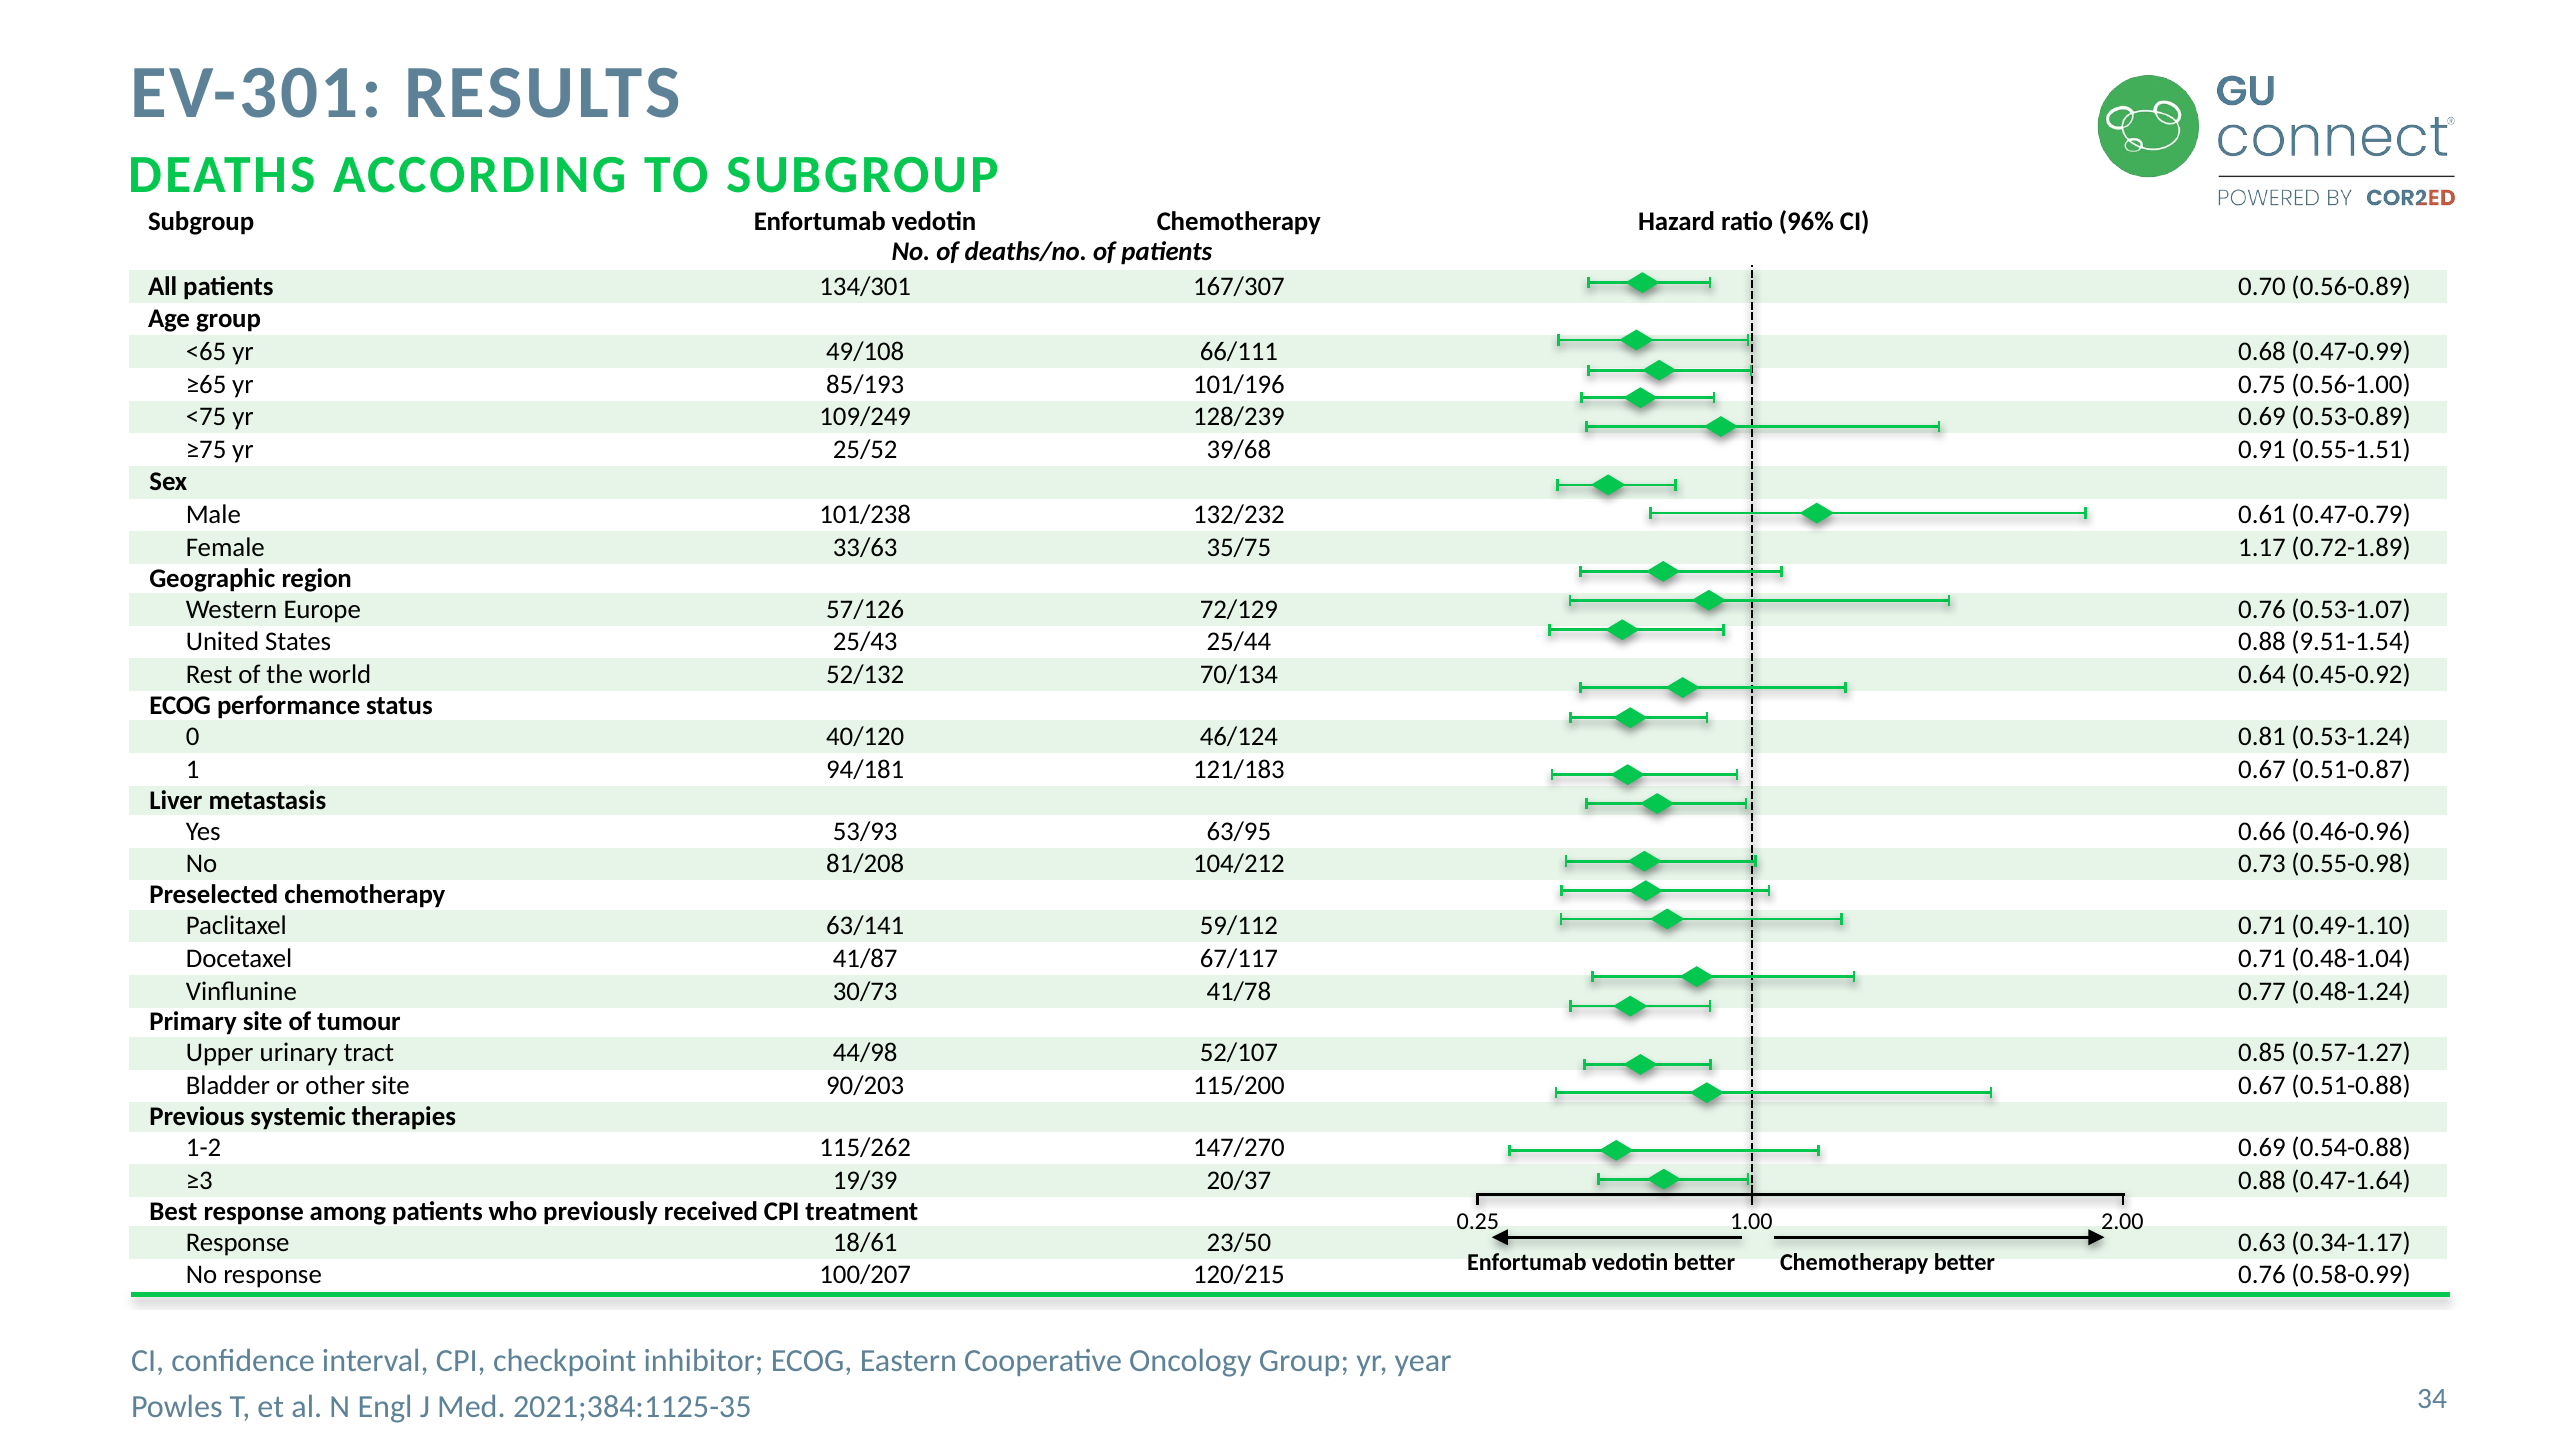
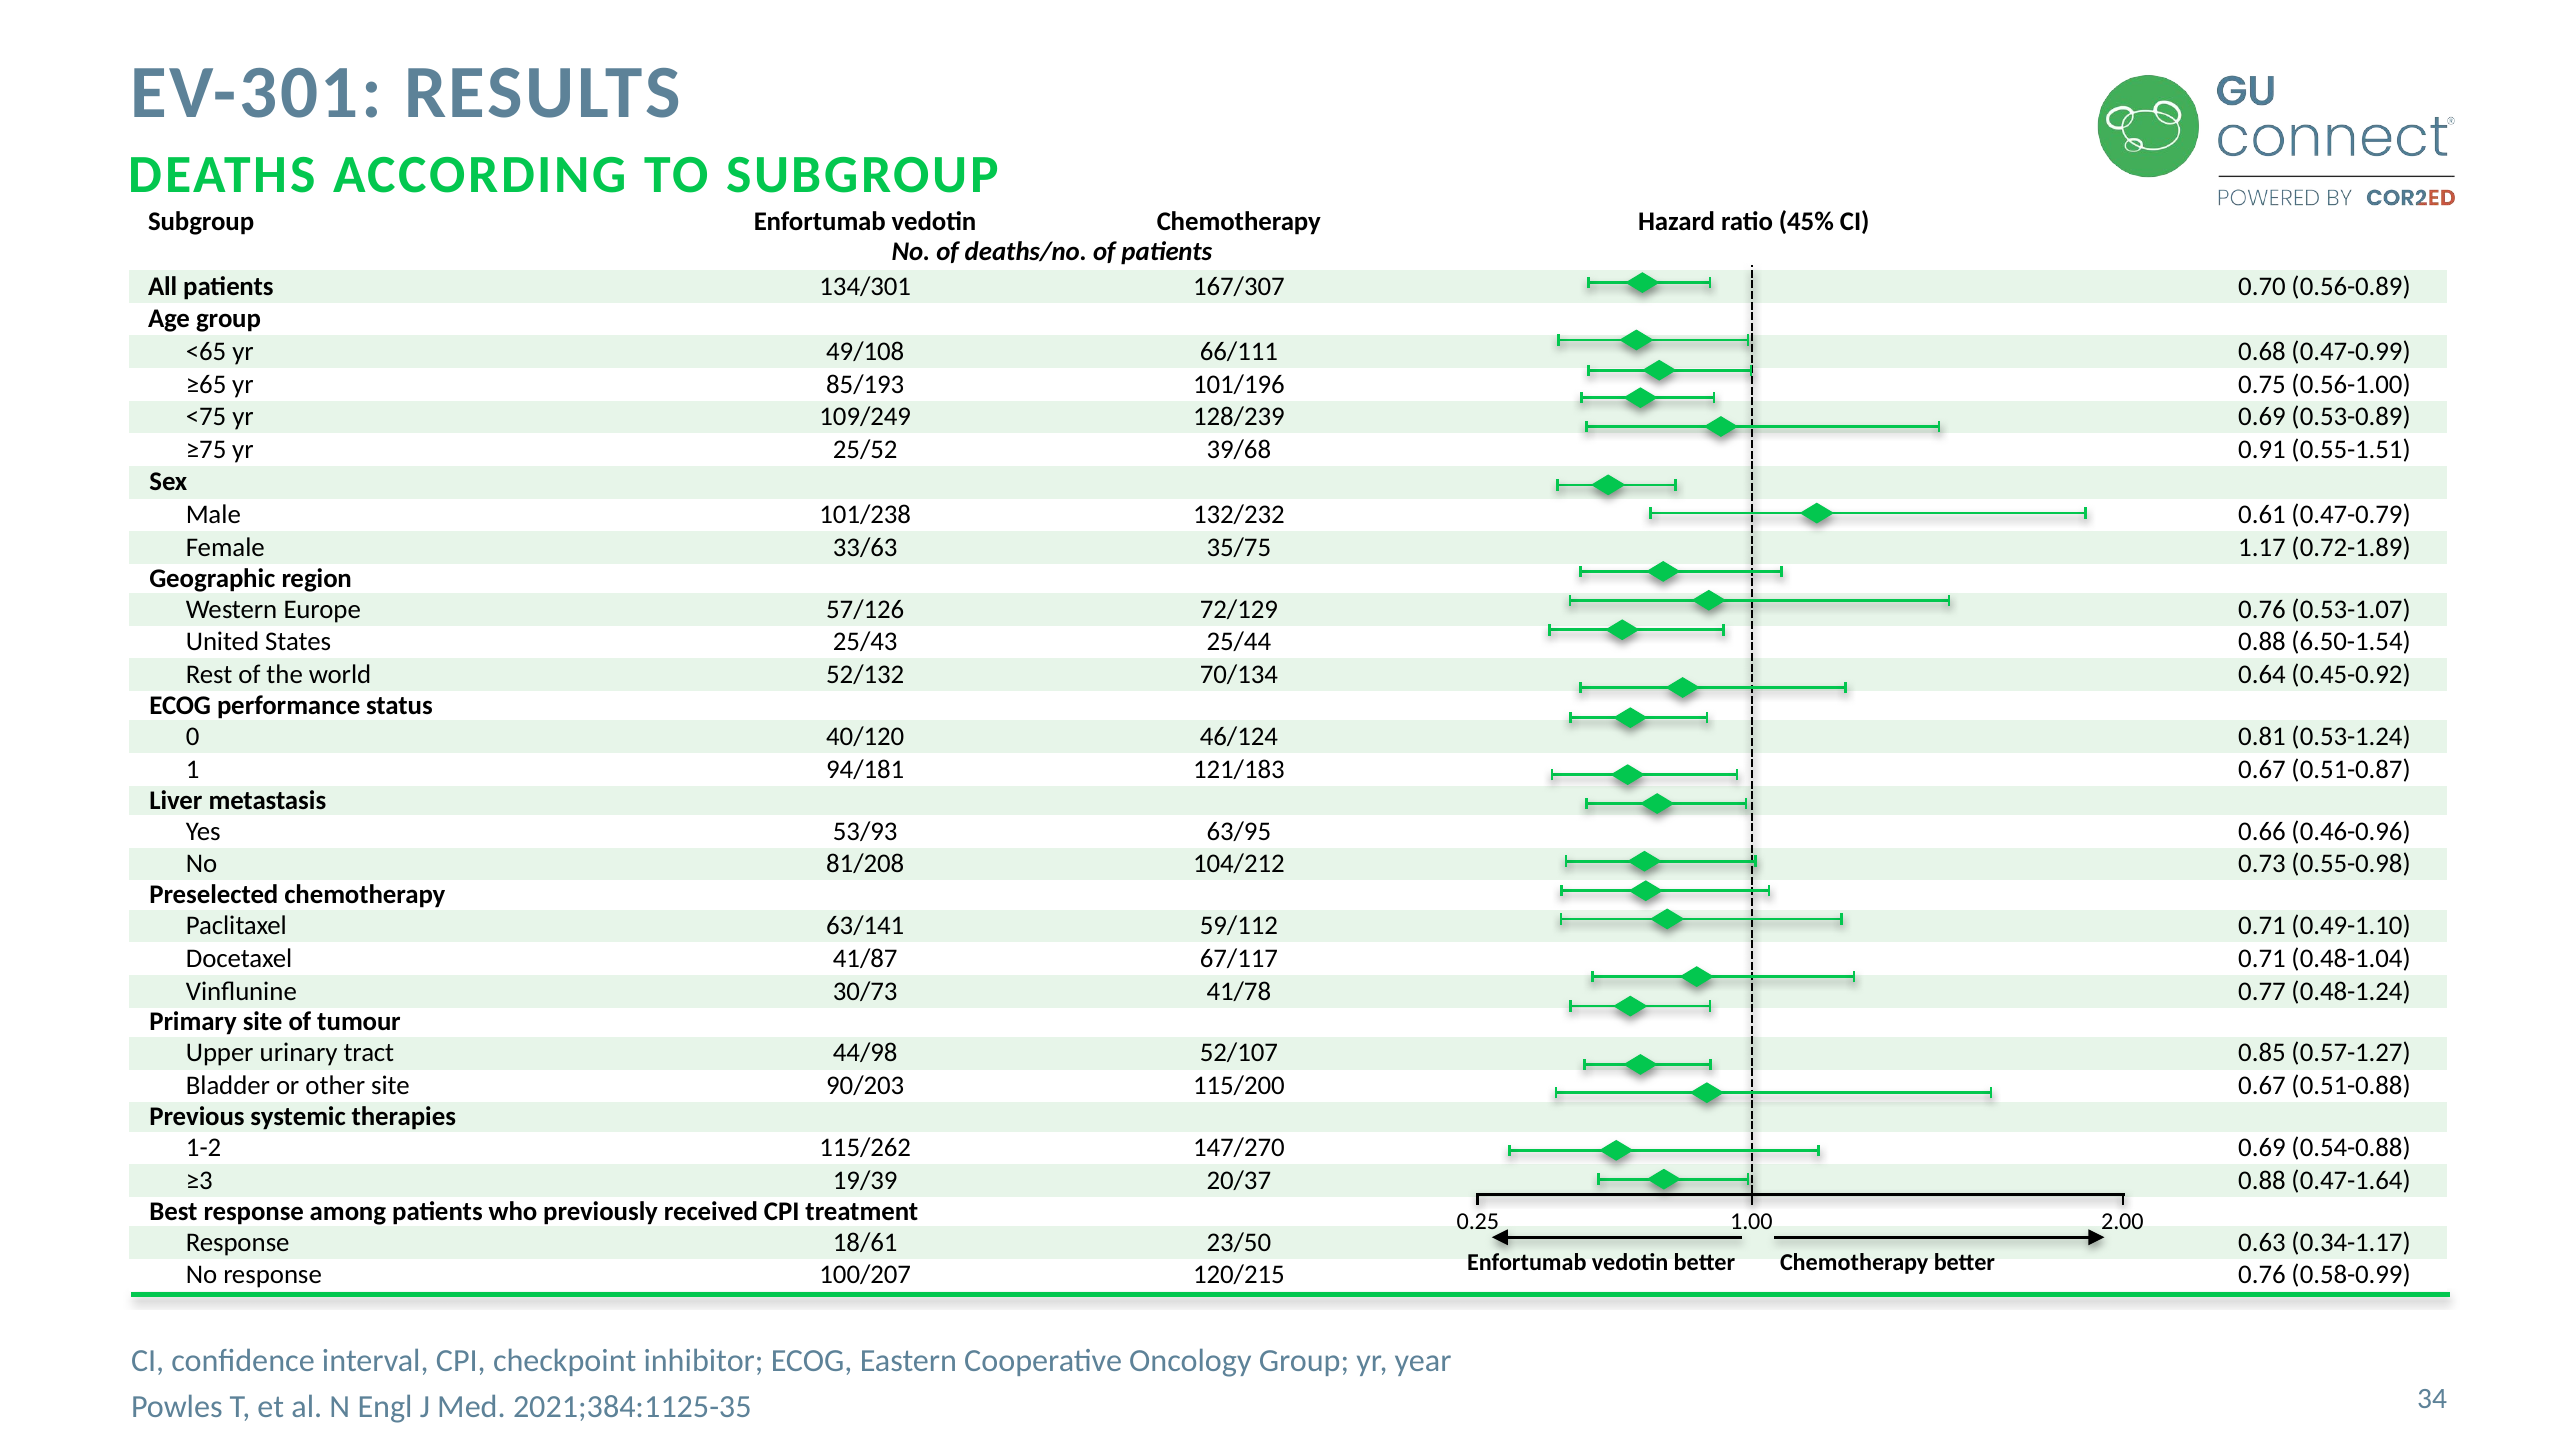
96%: 96% -> 45% (1806, 222)
9.51-1.54: 9.51-1.54 -> 6.50-1.54 (2351, 642)
